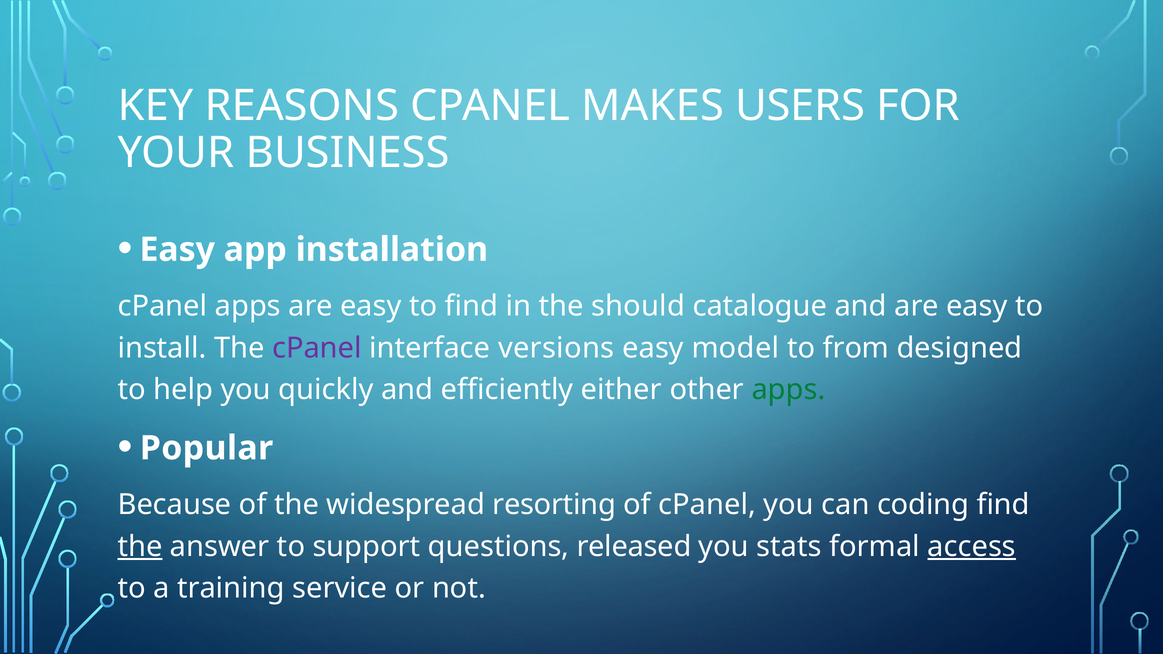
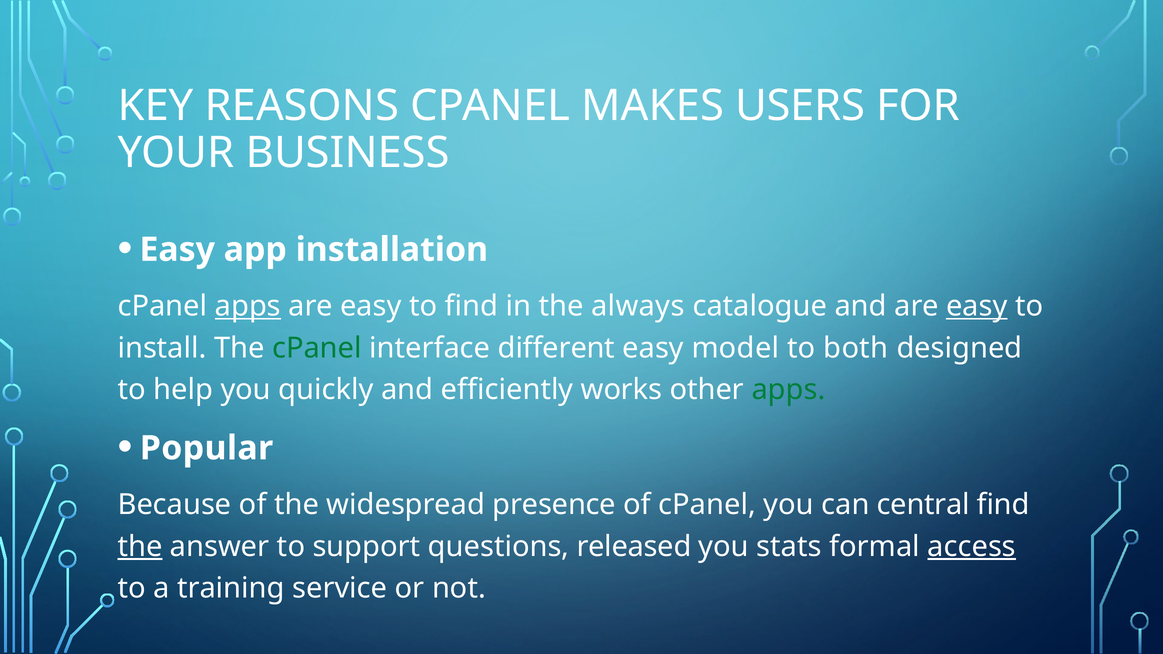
apps underline: none -> present (248, 306)
should: should -> always (638, 306)
easy underline: none -> present (977, 306)
cPanel colour: purple -> green (317, 348)
versions: versions -> different (556, 348)
from: from -> both (856, 348)
either: either -> works (621, 390)
resorting: resorting -> presence (554, 505)
coding: coding -> central (923, 505)
